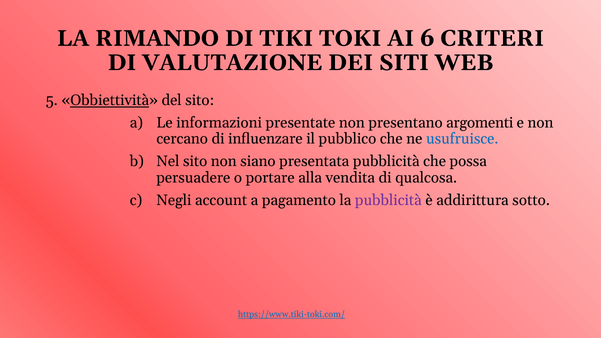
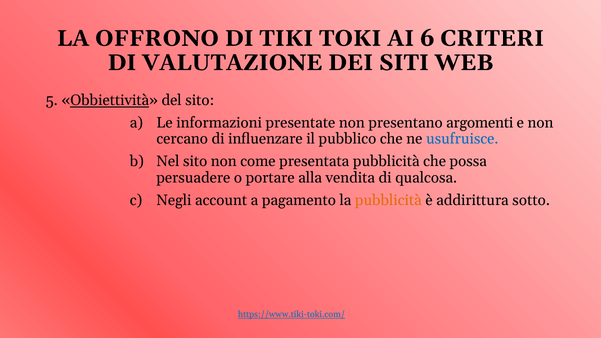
RIMANDO: RIMANDO -> OFFRONO (157, 38)
siano: siano -> come (258, 161)
pubblicità colour: purple -> orange (388, 200)
